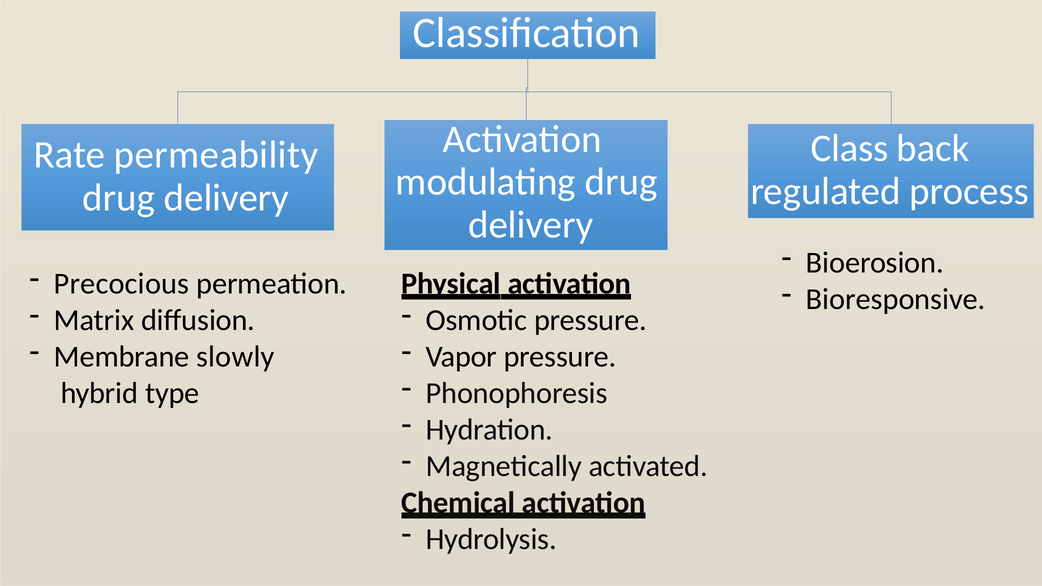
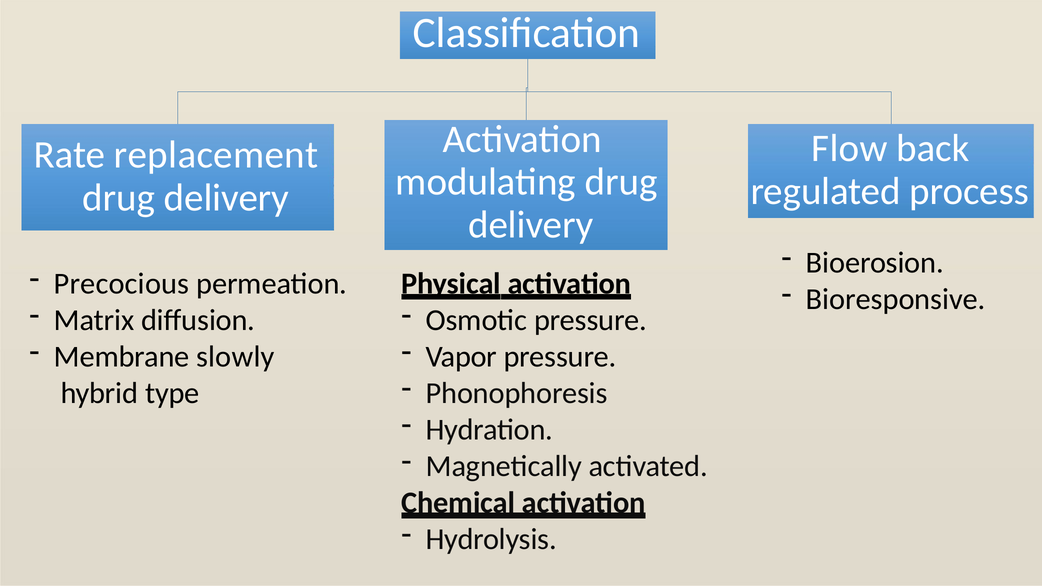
Class: Class -> Flow (849, 148)
permeability: permeability -> replacement (216, 155)
